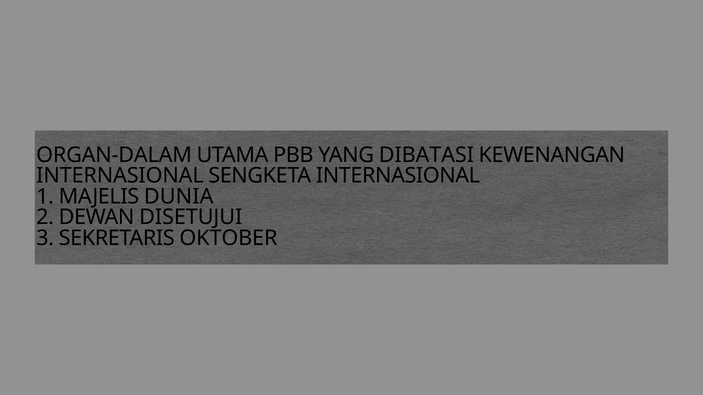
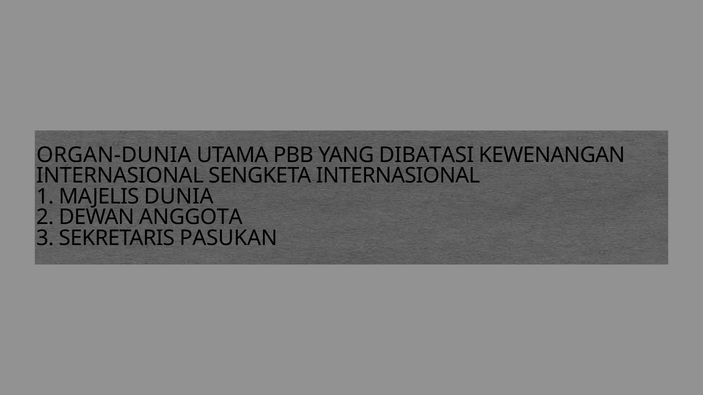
ORGAN-DALAM: ORGAN-DALAM -> ORGAN-DUNIA (114, 155)
DISETUJUI: DISETUJUI -> ANGGOTA (191, 218)
OKTOBER: OKTOBER -> PASUKAN (228, 238)
